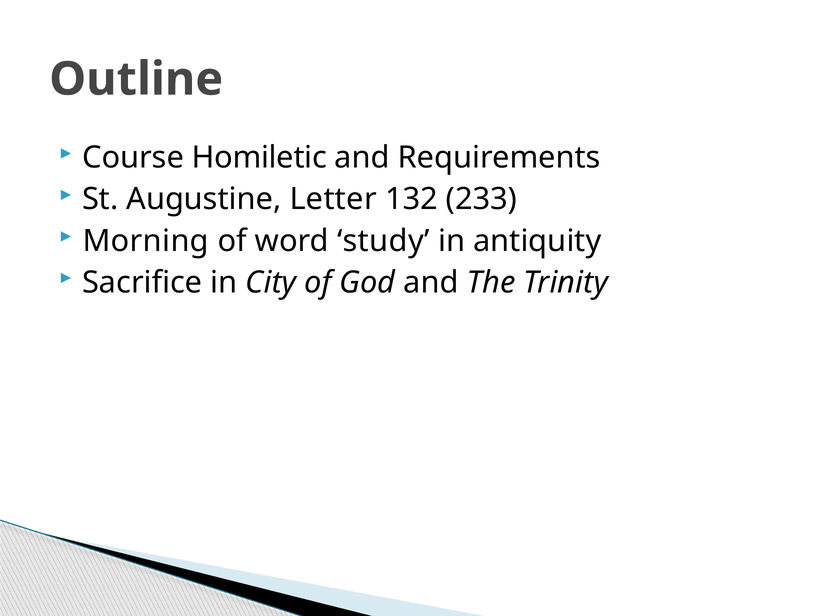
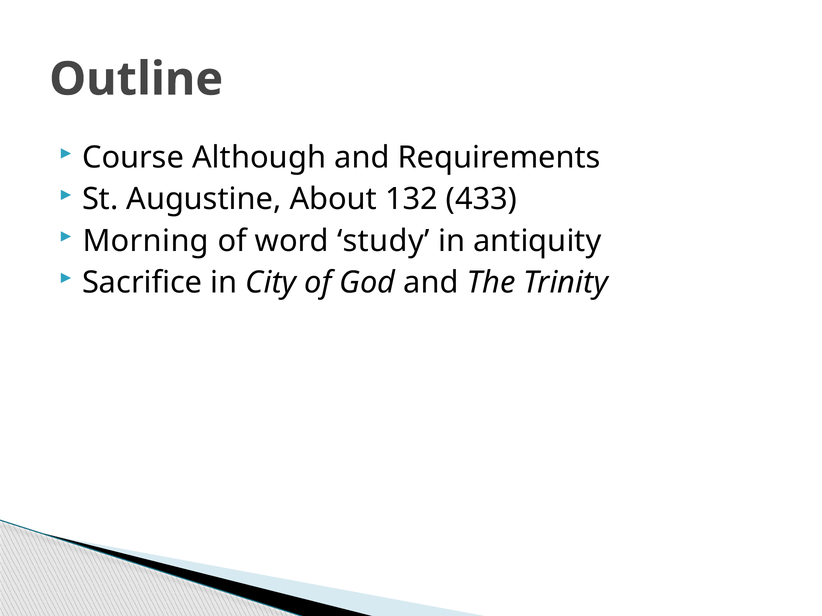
Homiletic: Homiletic -> Although (259, 158)
Letter: Letter -> About (333, 199)
233: 233 -> 433 (482, 199)
